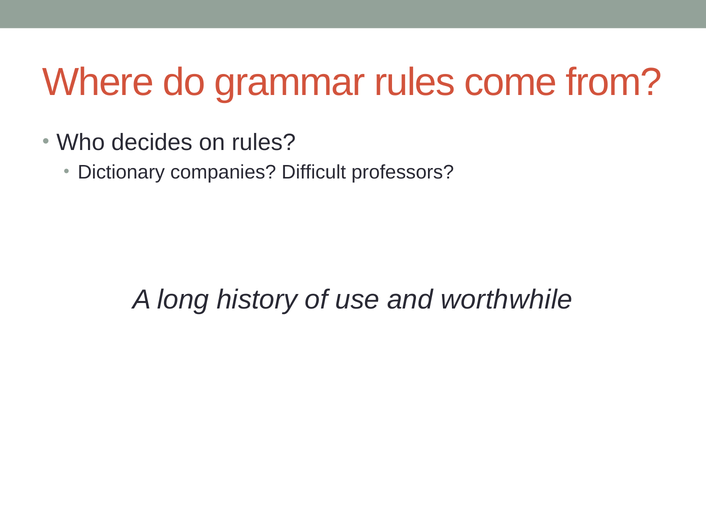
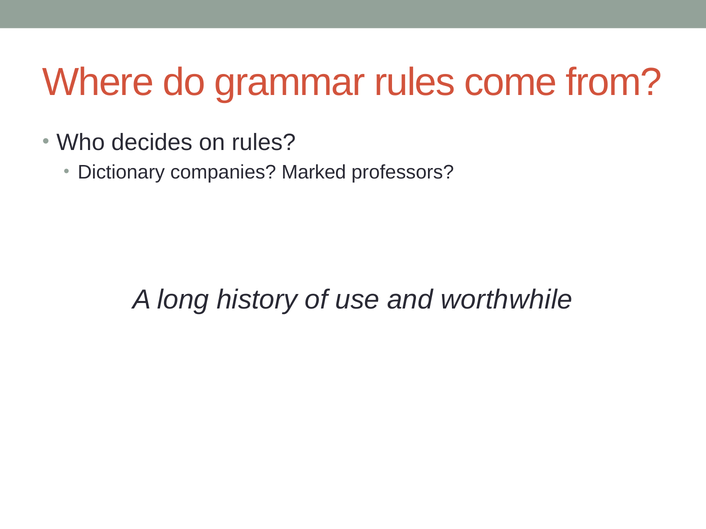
Difficult: Difficult -> Marked (314, 172)
